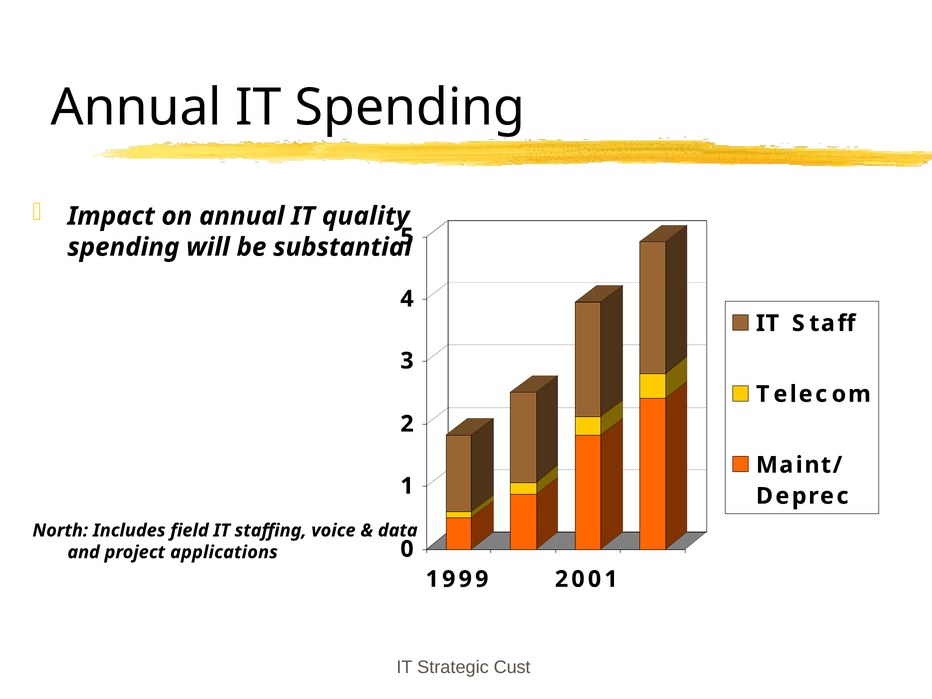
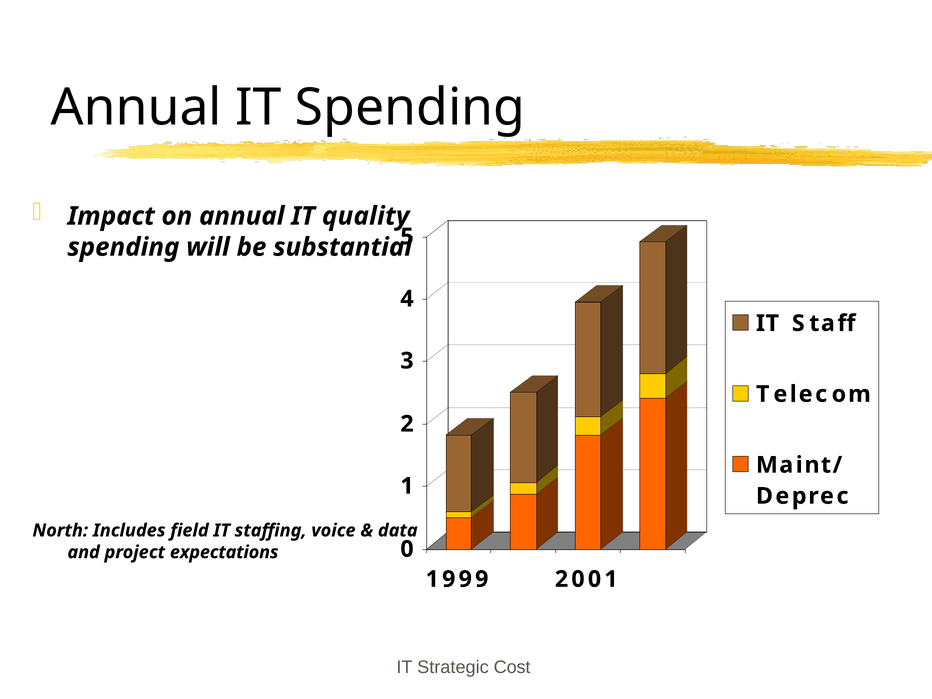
applications: applications -> expectations (224, 552)
Cust: Cust -> Cost (512, 667)
